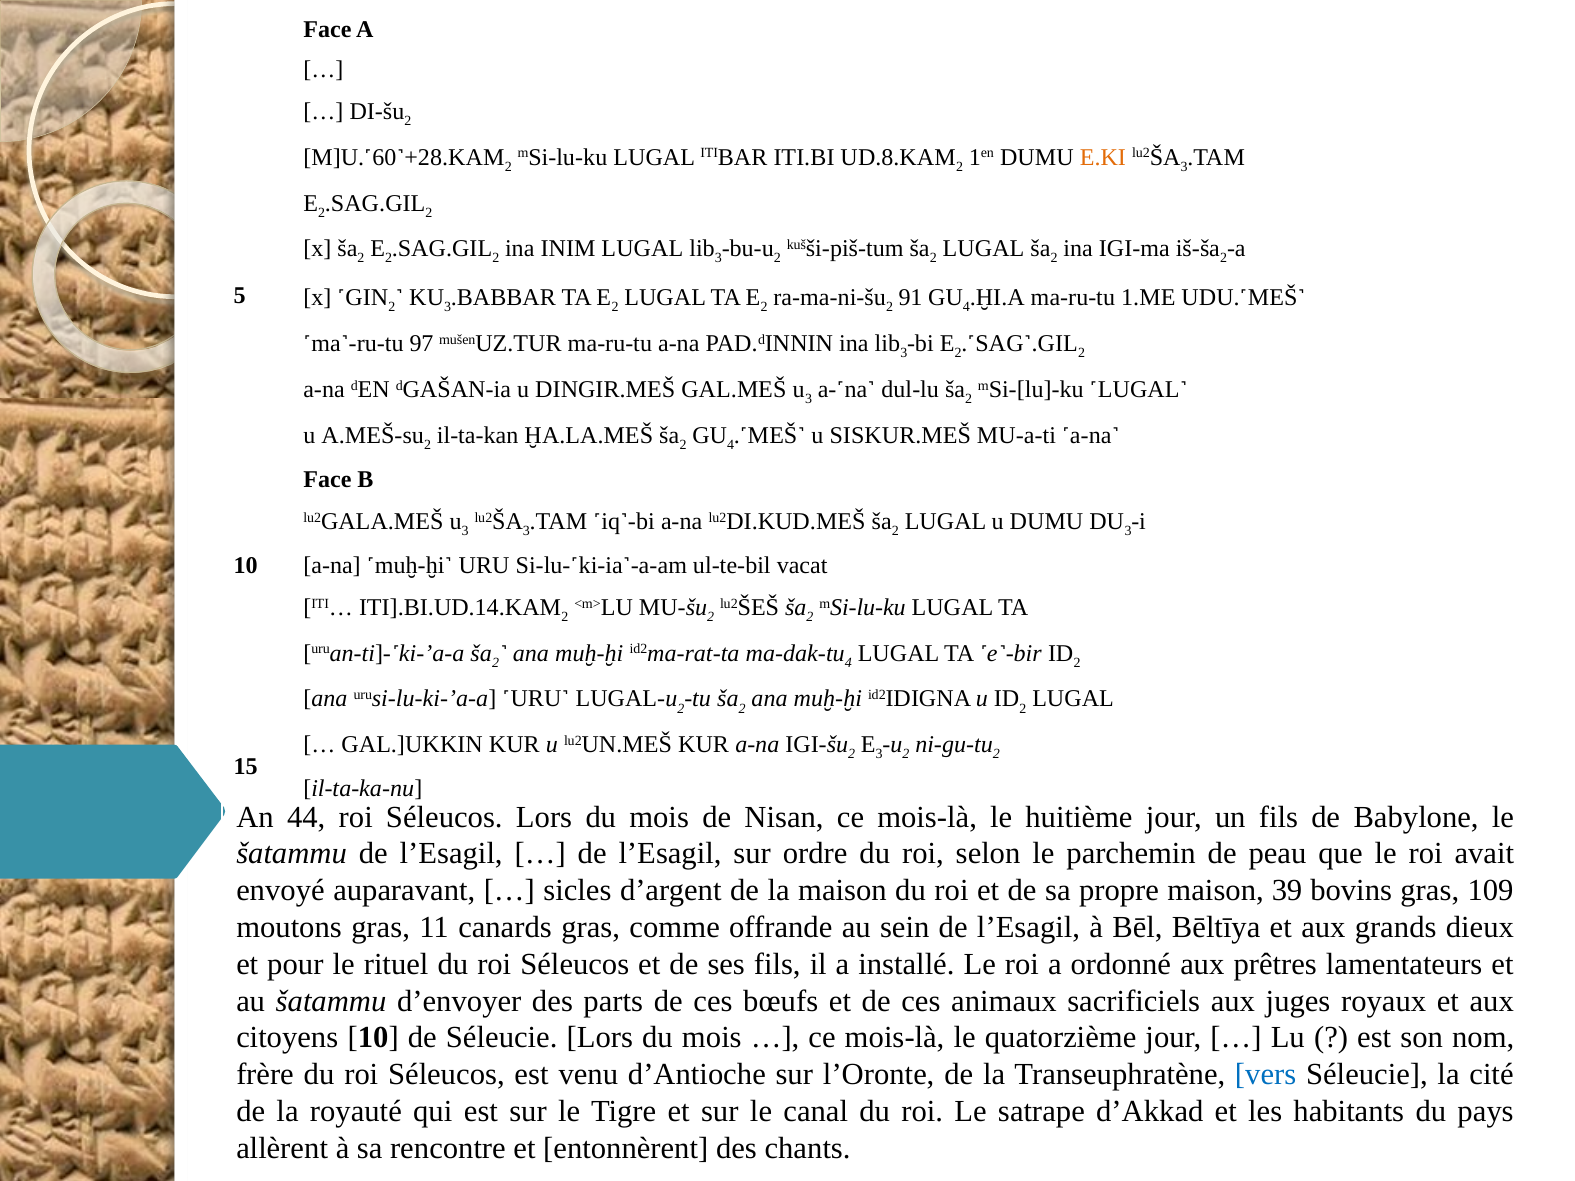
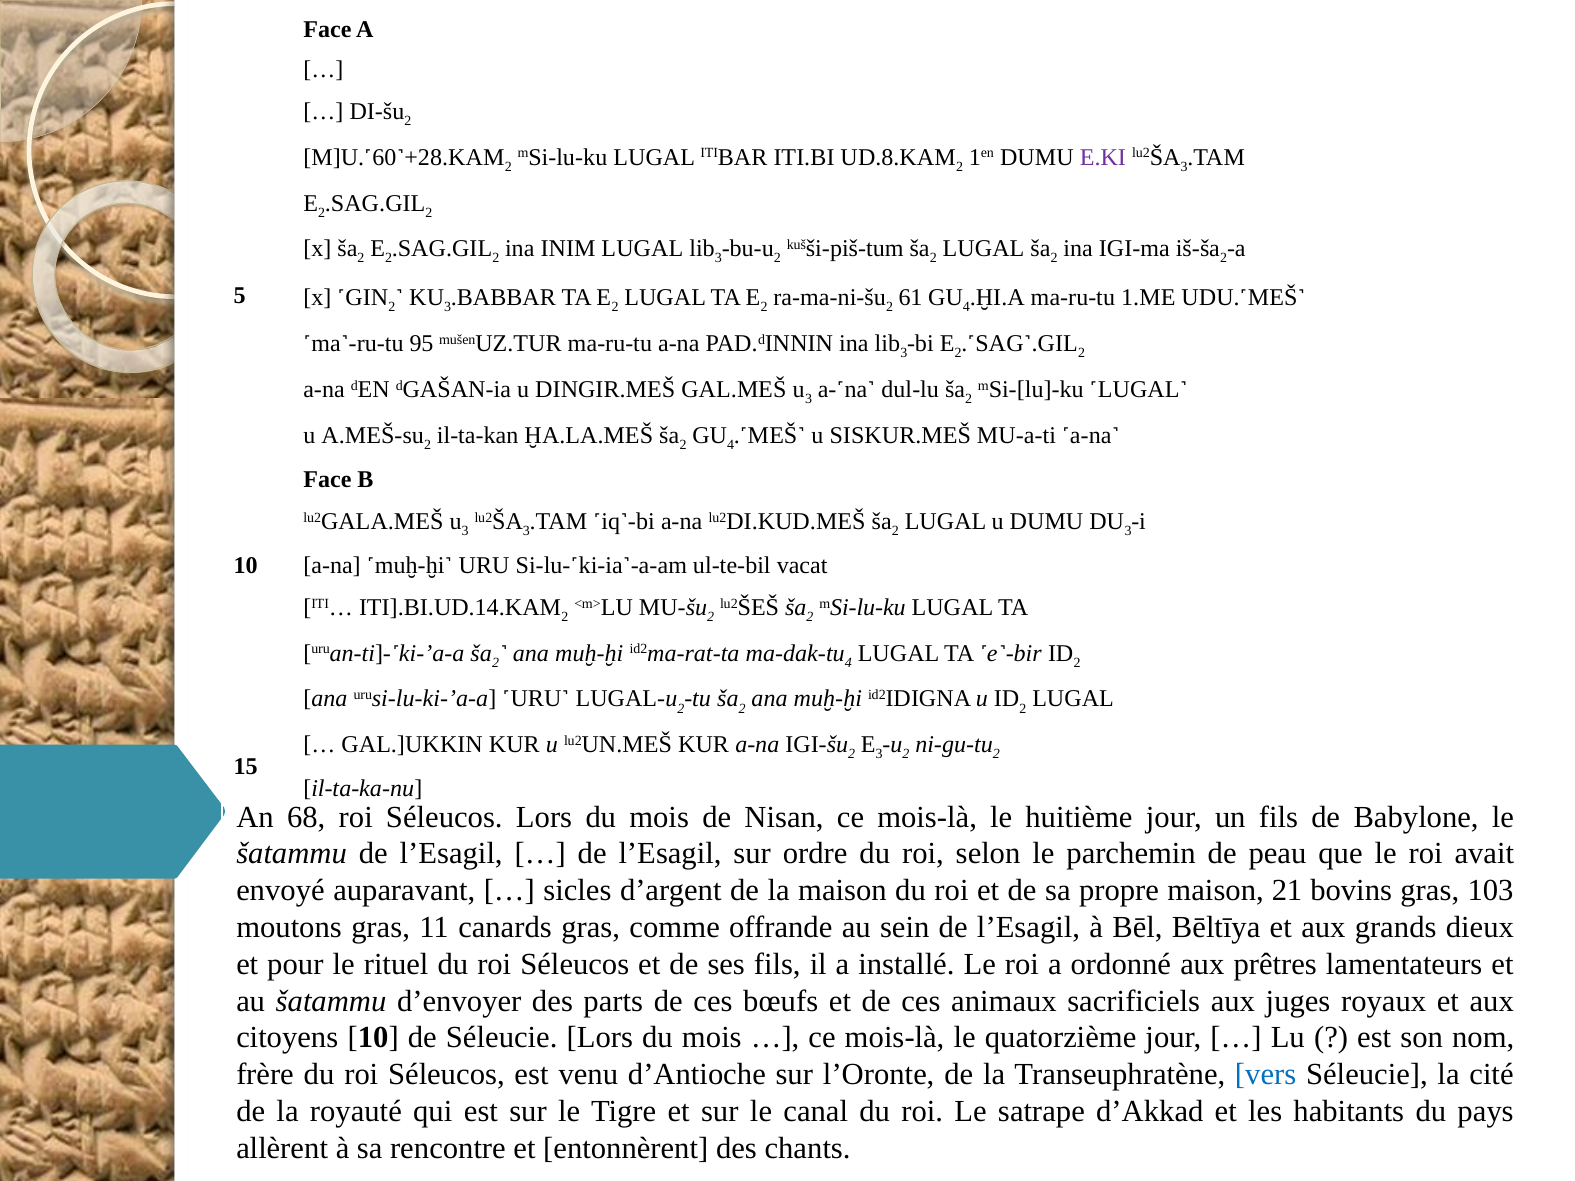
E.KI colour: orange -> purple (1103, 157)
91: 91 -> 61 (911, 298)
97: 97 -> 95 (421, 344)
44: 44 -> 68 (306, 817)
39: 39 -> 21 (1287, 891)
109: 109 -> 103 (1491, 891)
